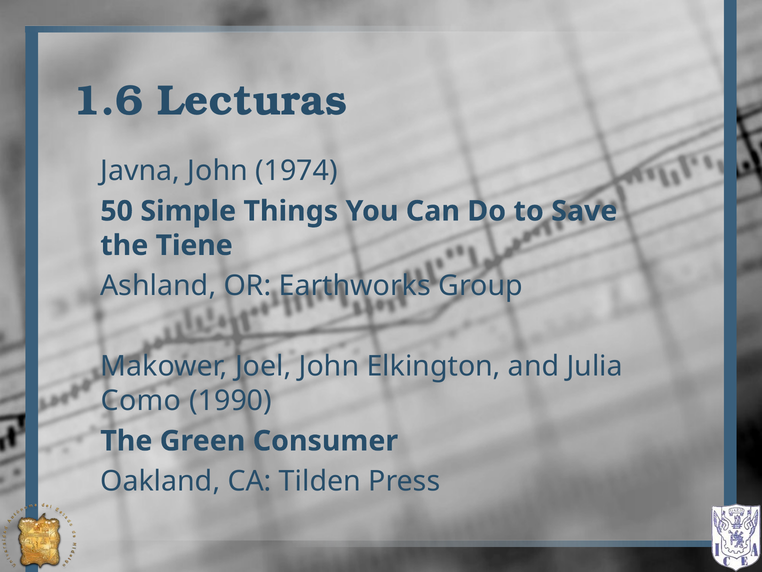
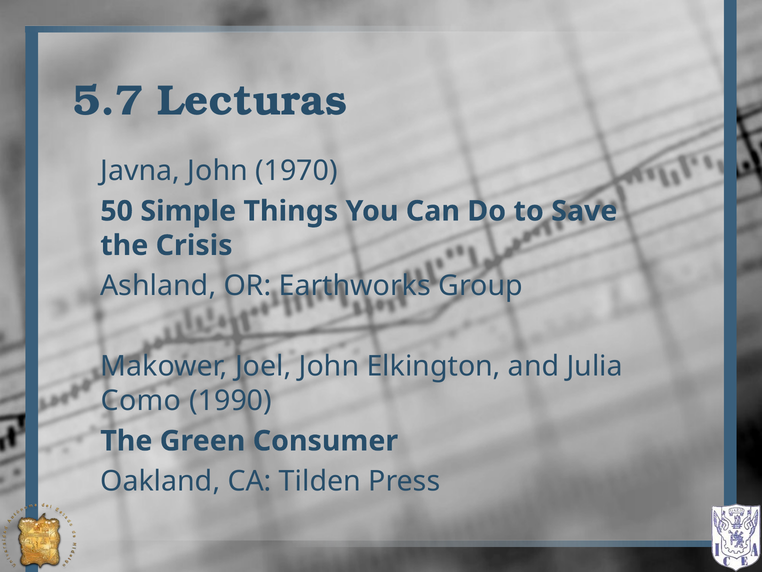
1.6: 1.6 -> 5.7 (108, 101)
1974: 1974 -> 1970 (296, 171)
Tiene: Tiene -> Crisis (194, 245)
